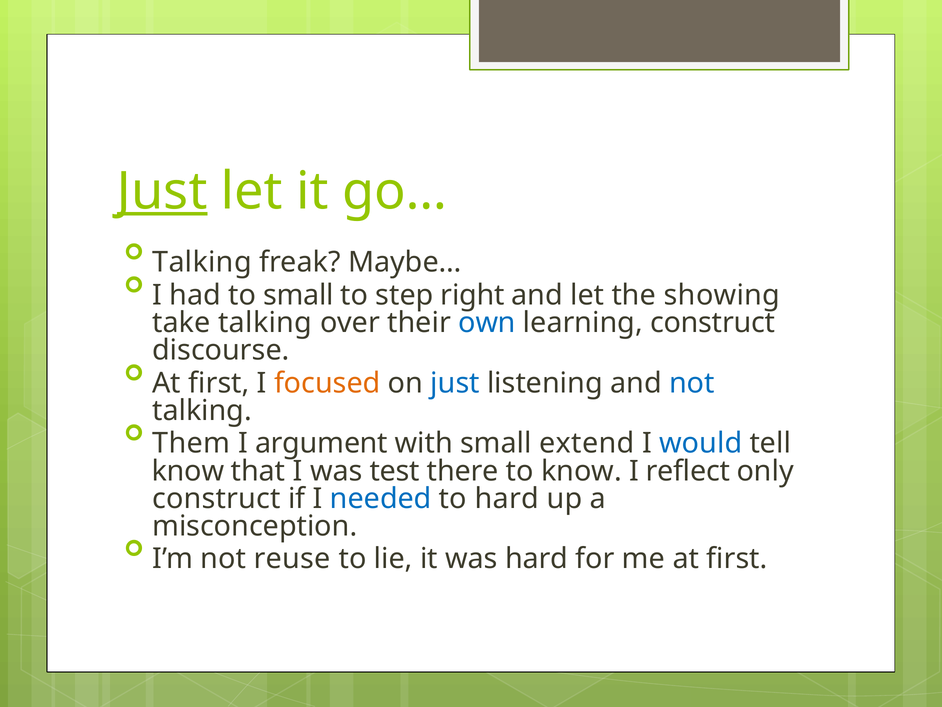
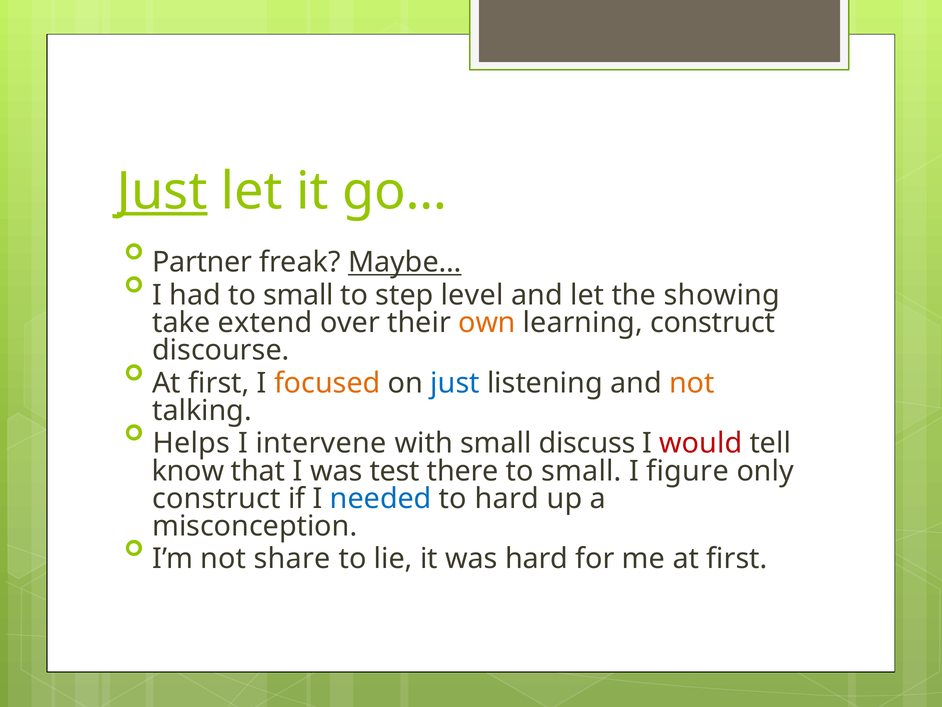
Talking: Talking -> Partner (202, 262)
Maybe… underline: none -> present (405, 262)
right: right -> level (472, 295)
take talking: talking -> extend (265, 323)
own colour: blue -> orange (487, 323)
not colour: blue -> orange (692, 383)
Them: Them -> Helps (191, 443)
argument: argument -> intervene (321, 443)
extend: extend -> discuss (587, 443)
would colour: blue -> red (701, 443)
there to know: know -> small (581, 471)
reflect: reflect -> figure (688, 471)
reuse: reuse -> share (292, 559)
